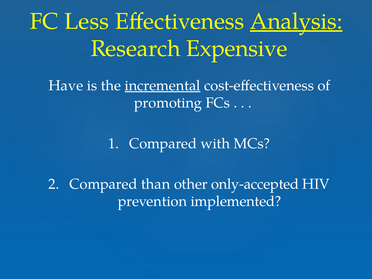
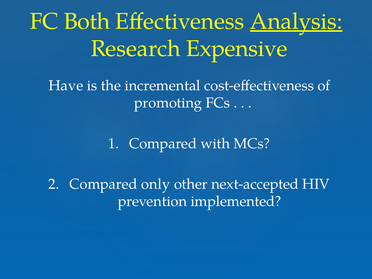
Less: Less -> Both (87, 21)
incremental underline: present -> none (163, 86)
than: than -> only (156, 184)
only-accepted: only-accepted -> next-accepted (255, 184)
